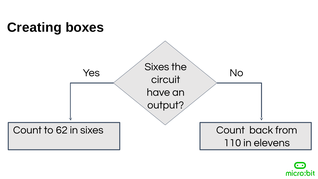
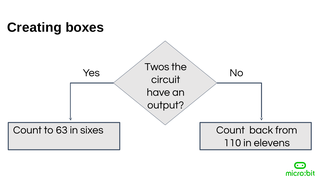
Sixes: Sixes -> Twos (157, 67)
62: 62 -> 63 (62, 130)
